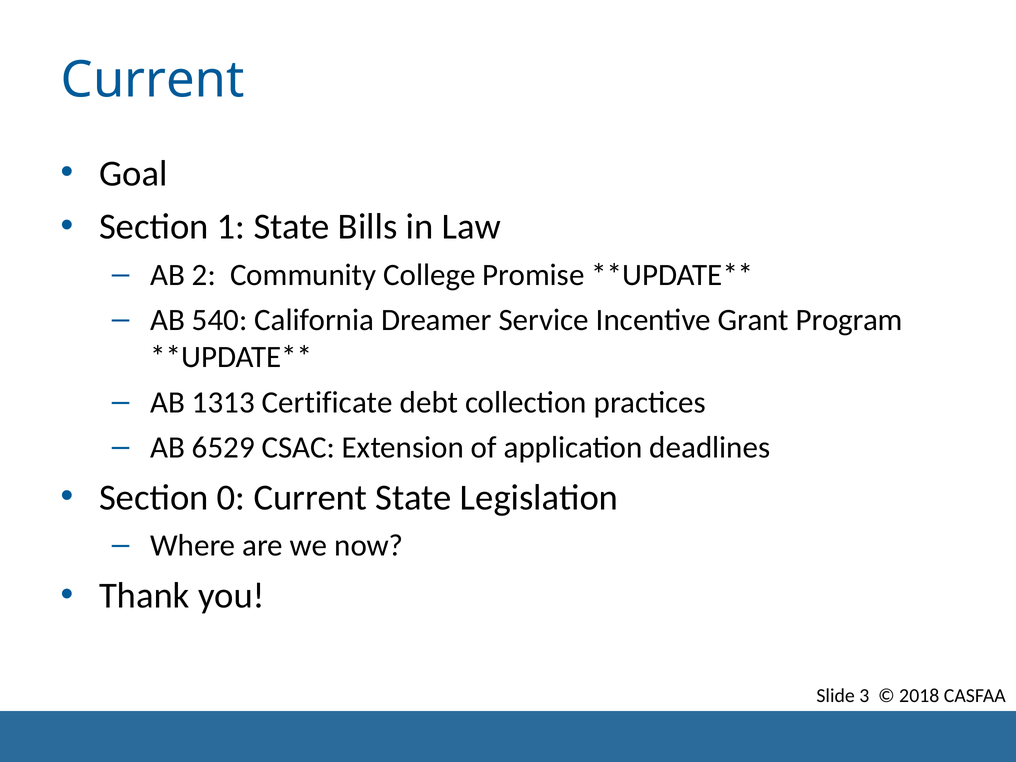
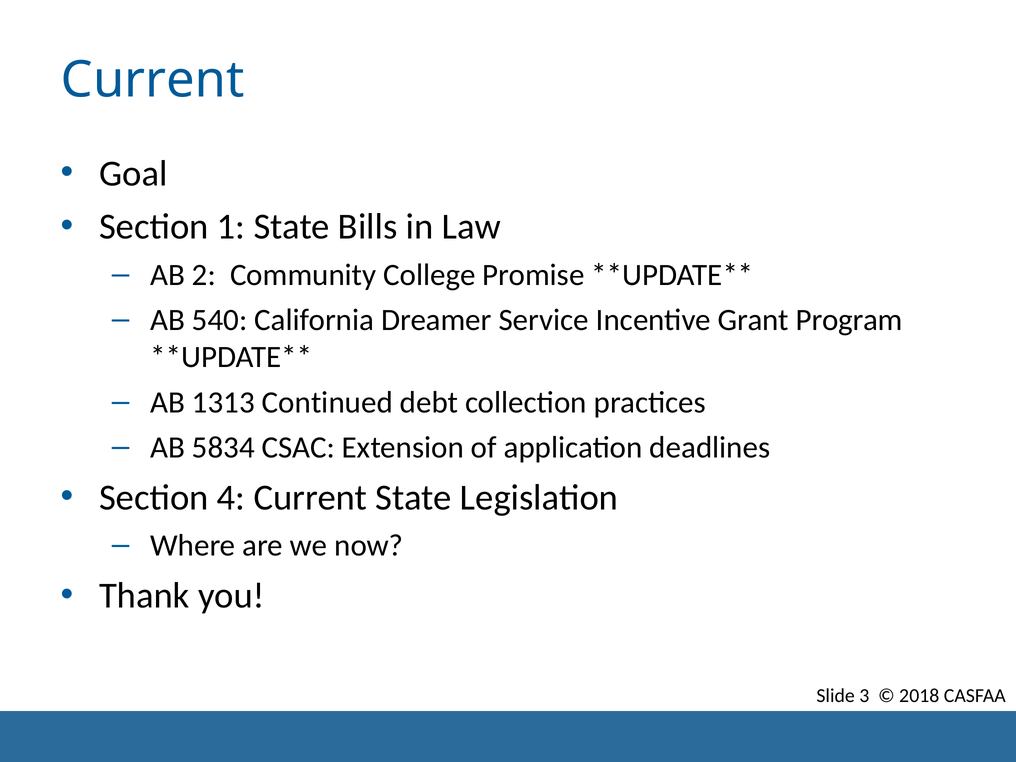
Certificate: Certificate -> Continued (327, 402)
6529: 6529 -> 5834 (223, 447)
0: 0 -> 4 (231, 498)
